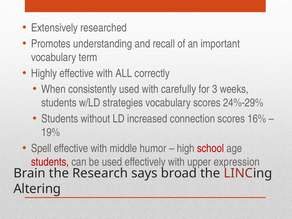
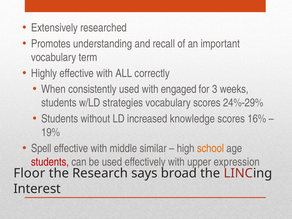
carefully: carefully -> engaged (179, 89)
connection: connection -> knowledge (192, 119)
humor: humor -> similar (153, 148)
school colour: red -> orange (211, 148)
Brain: Brain -> Floor (29, 173)
Altering: Altering -> Interest (37, 189)
